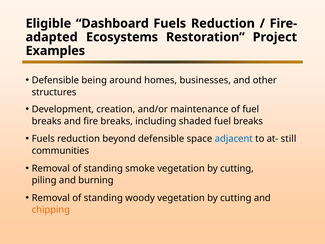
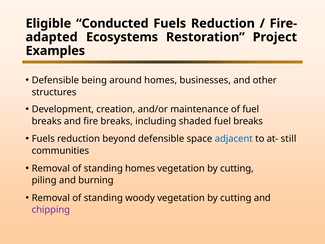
Dashboard: Dashboard -> Conducted (112, 23)
standing smoke: smoke -> homes (140, 168)
chipping colour: orange -> purple (51, 210)
